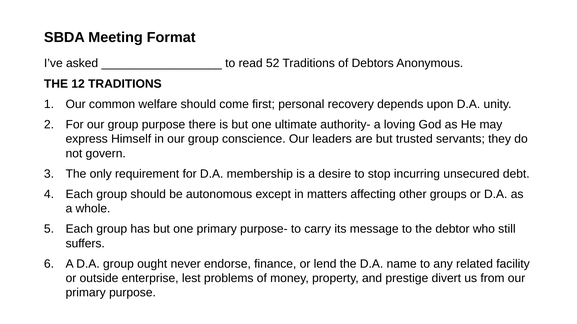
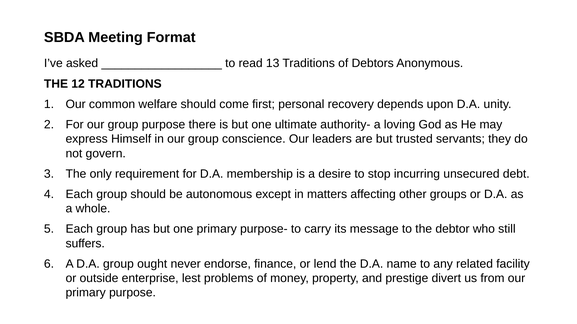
52: 52 -> 13 (273, 63)
